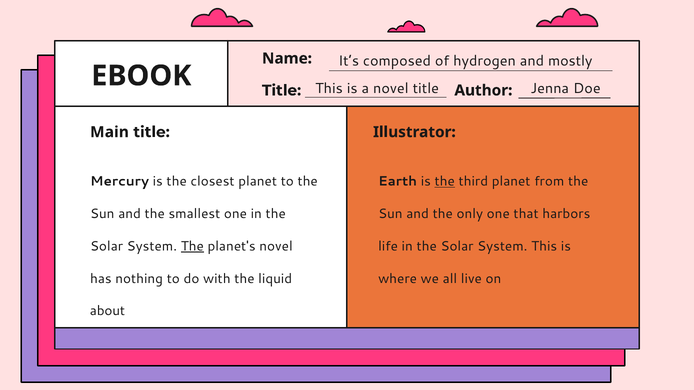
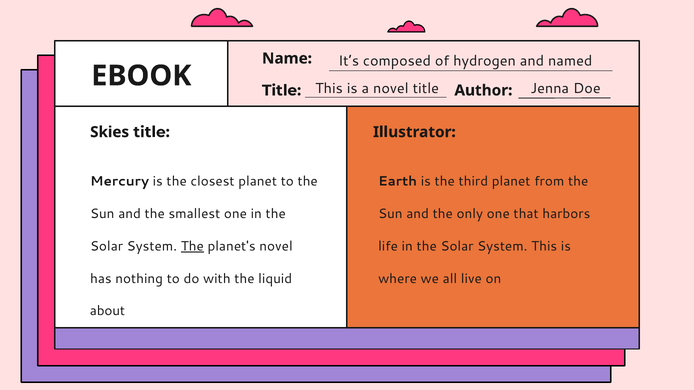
mostly: mostly -> named (570, 61)
Main: Main -> Skies (110, 132)
the underline: present -> none (445, 182)
